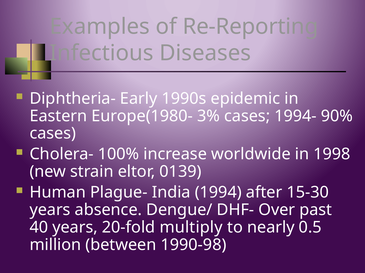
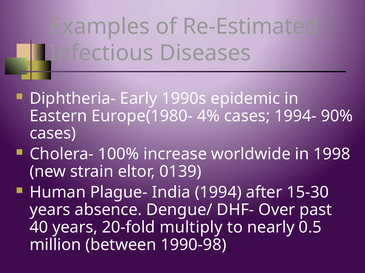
Re-Reporting: Re-Reporting -> Re-Estimated (250, 26)
3%: 3% -> 4% (209, 116)
